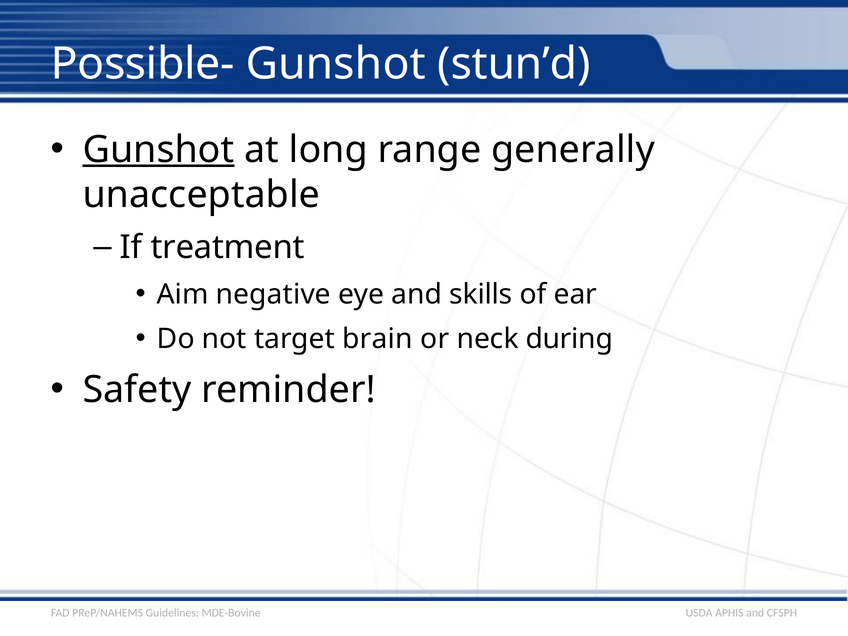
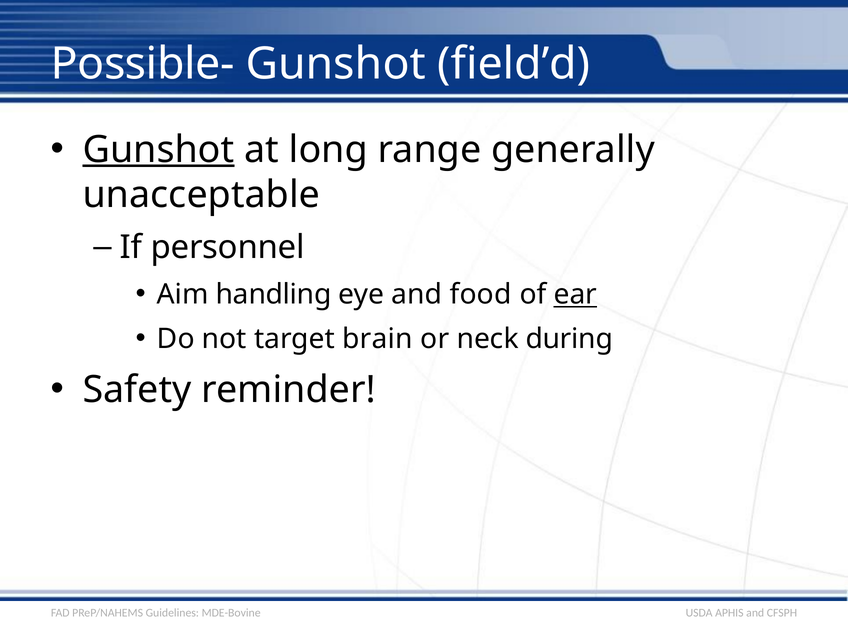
stun’d: stun’d -> field’d (514, 64)
treatment: treatment -> personnel (228, 248)
negative: negative -> handling (274, 295)
skills: skills -> food (481, 295)
ear underline: none -> present (575, 295)
